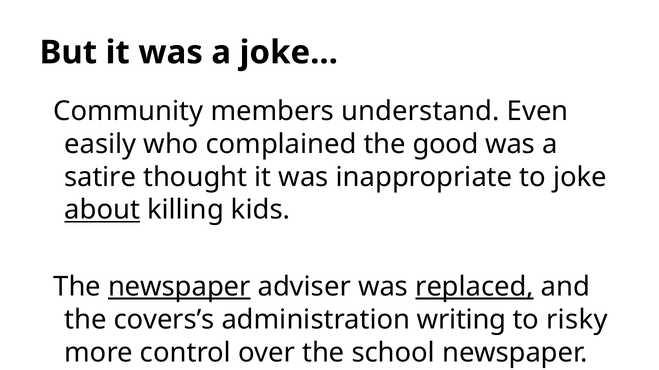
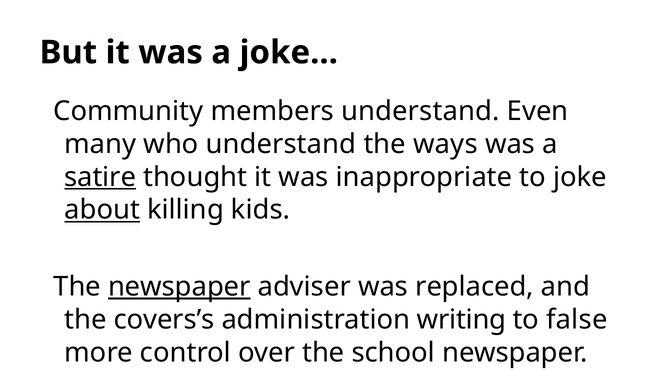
easily: easily -> many (100, 144)
who complained: complained -> understand (281, 144)
good: good -> ways (445, 144)
satire underline: none -> present (100, 177)
replaced underline: present -> none (475, 287)
risky: risky -> false (577, 320)
